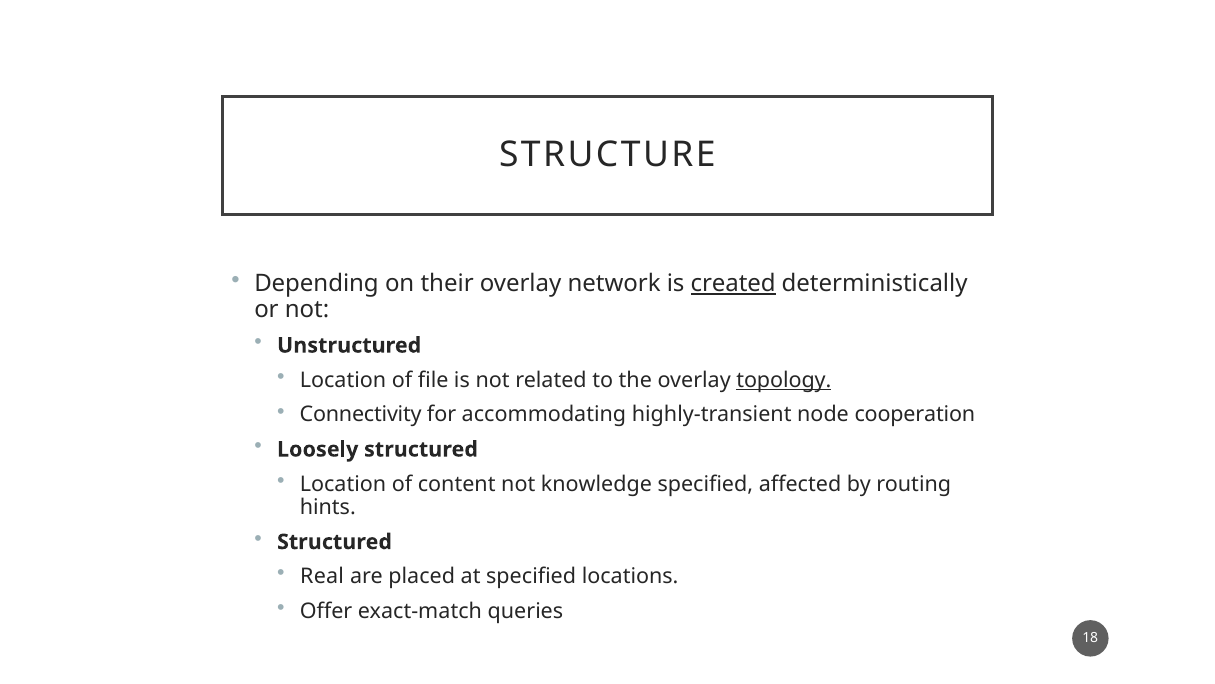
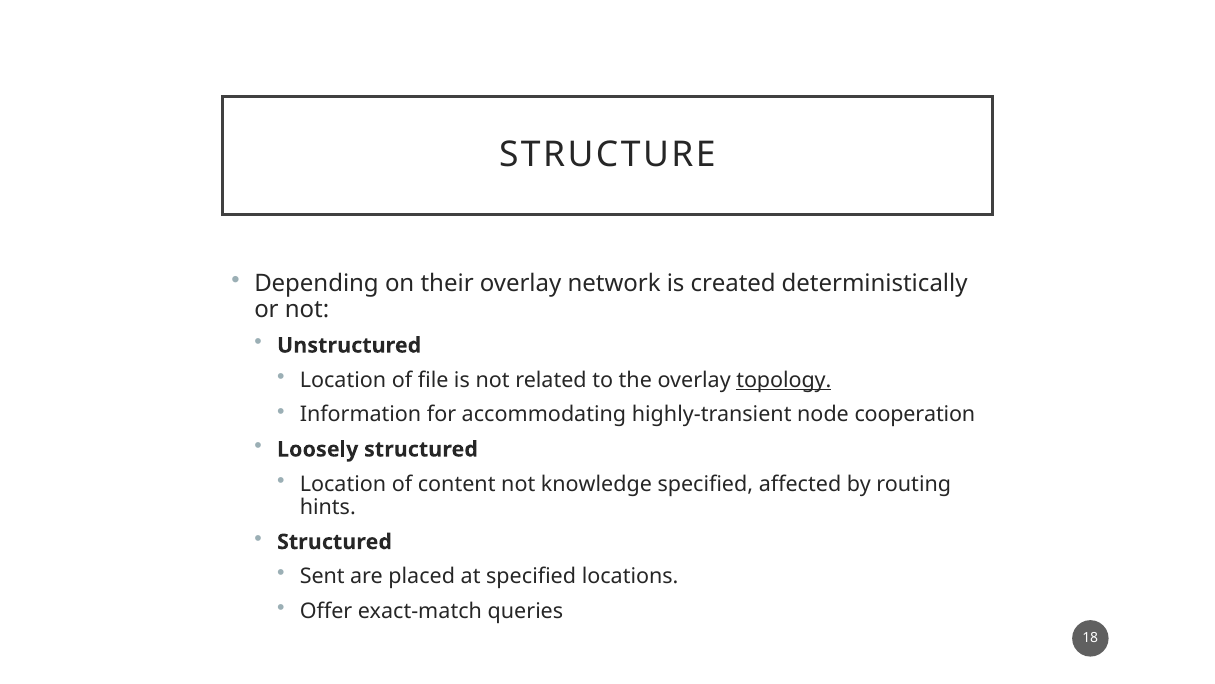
created underline: present -> none (733, 284)
Connectivity: Connectivity -> Information (361, 414)
Real: Real -> Sent (322, 576)
